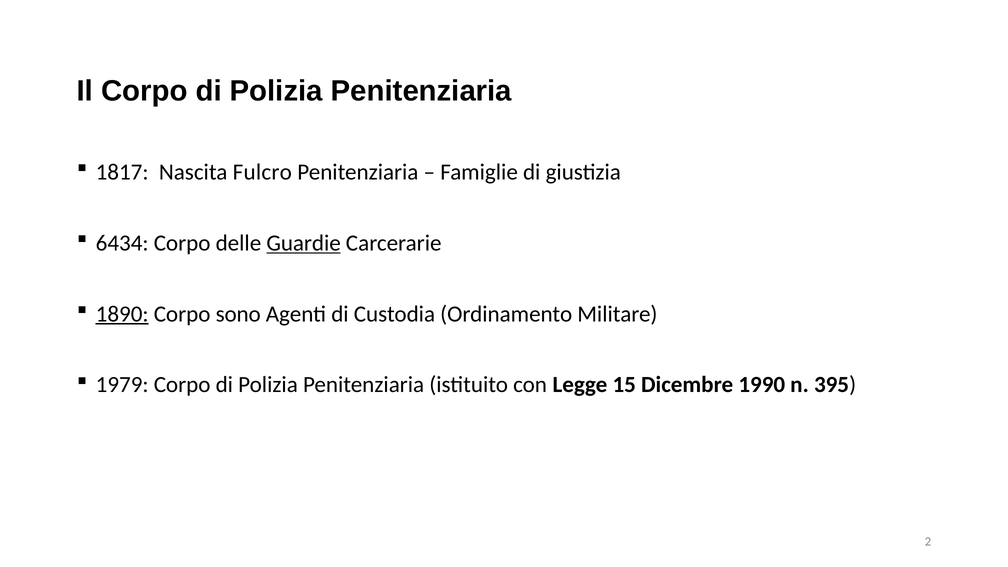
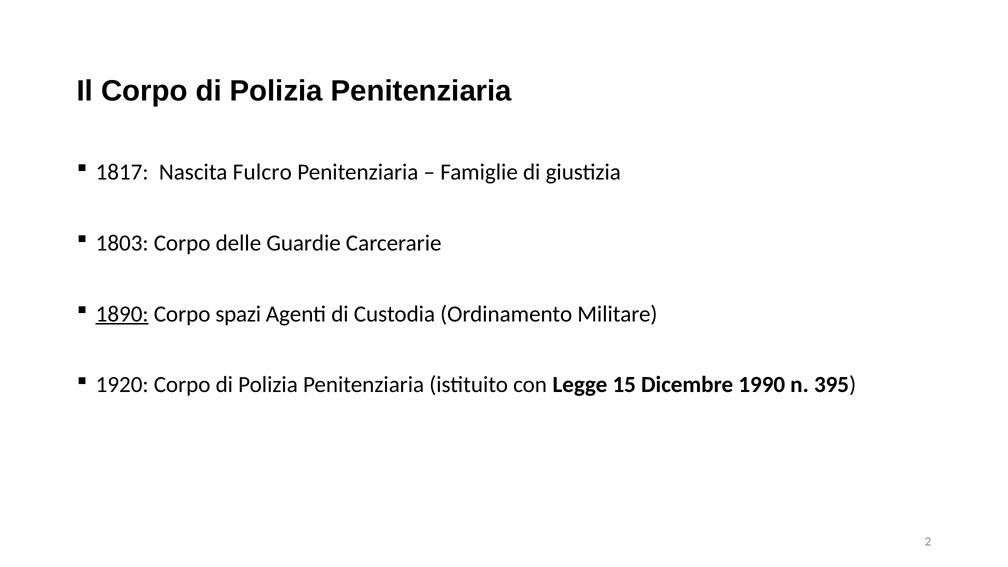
6434: 6434 -> 1803 (122, 243)
Guardie underline: present -> none (304, 243)
sono: sono -> spazi (238, 314)
1979: 1979 -> 1920 (122, 385)
